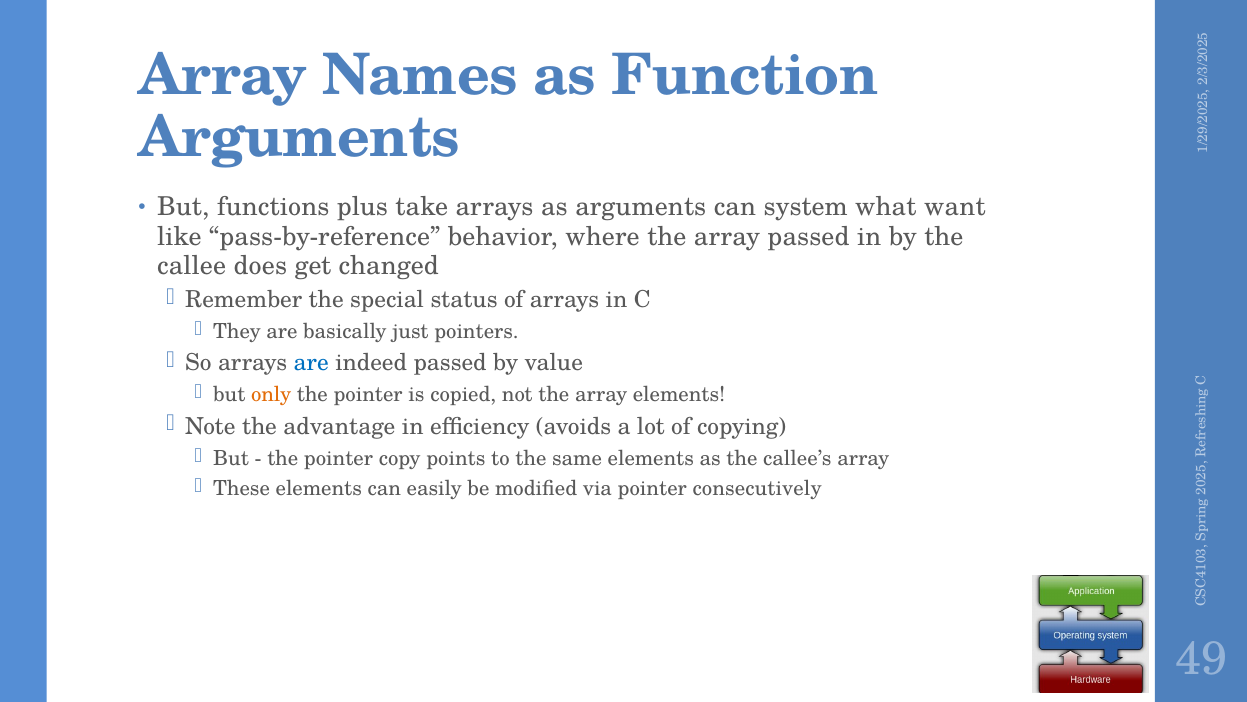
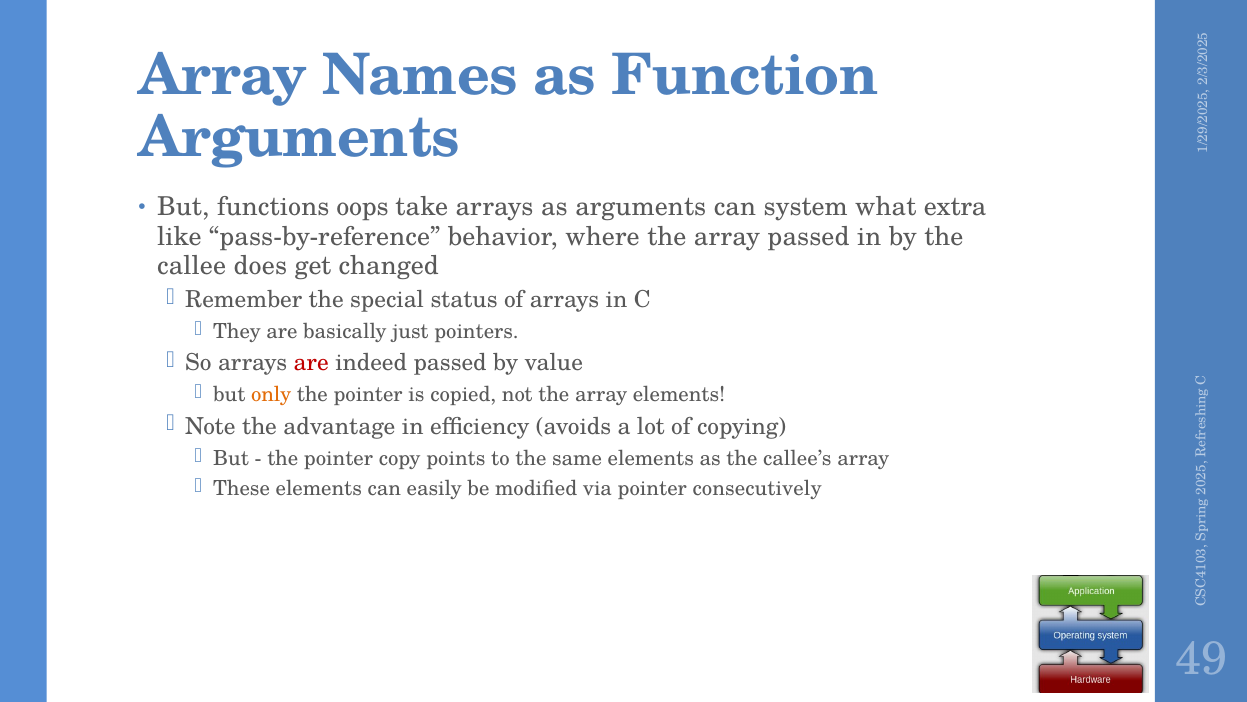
plus: plus -> oops (363, 207)
want: want -> extra (955, 207)
are colour: blue -> red (311, 363)
